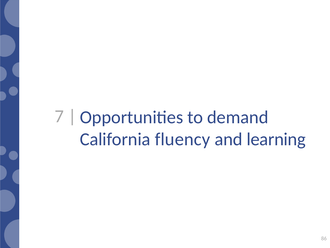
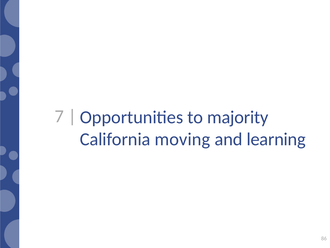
demand: demand -> majority (238, 117)
fluency: fluency -> moving (182, 139)
